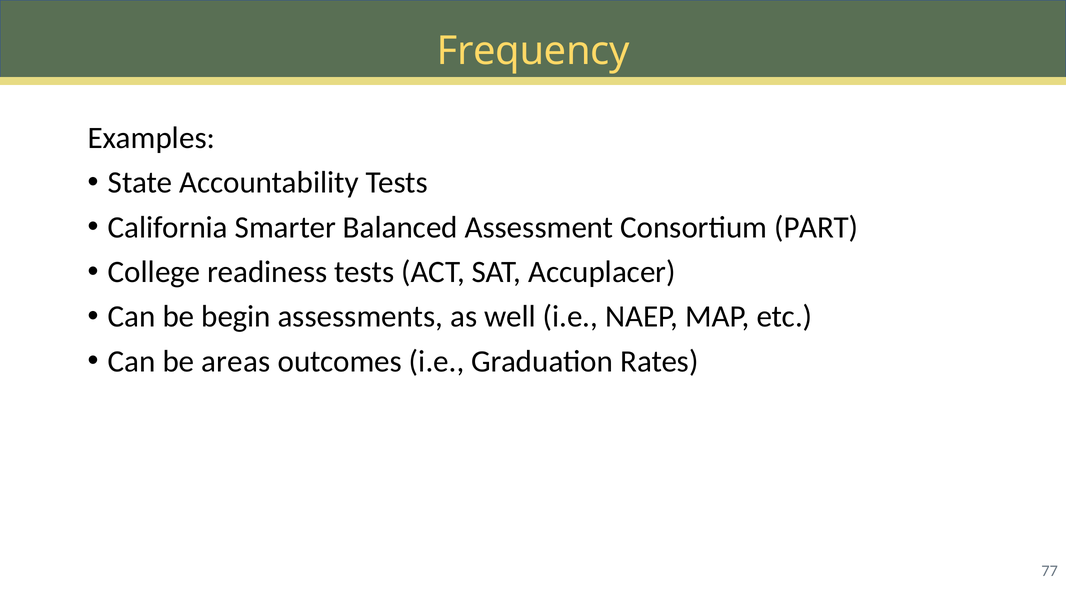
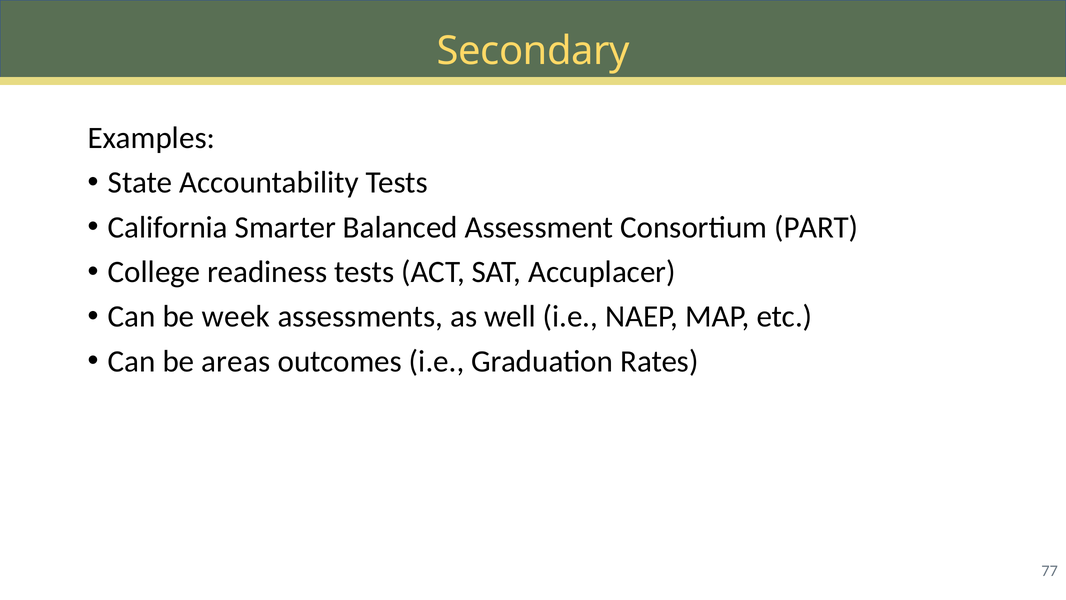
Frequency: Frequency -> Secondary (533, 51)
begin: begin -> week (236, 316)
